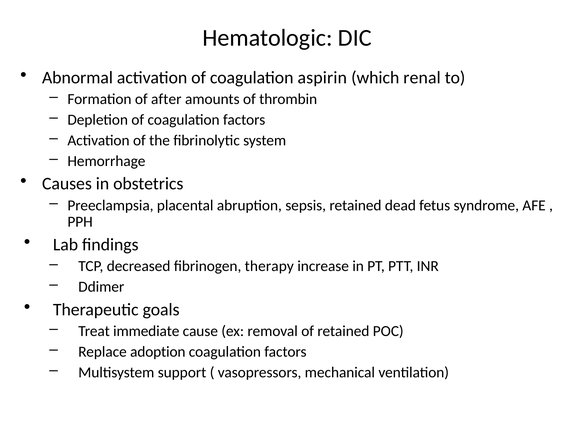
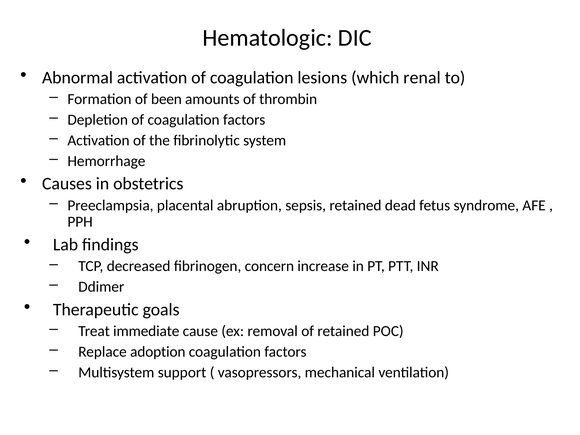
aspirin: aspirin -> lesions (322, 78)
after: after -> been (166, 99)
therapy: therapy -> concern (269, 266)
